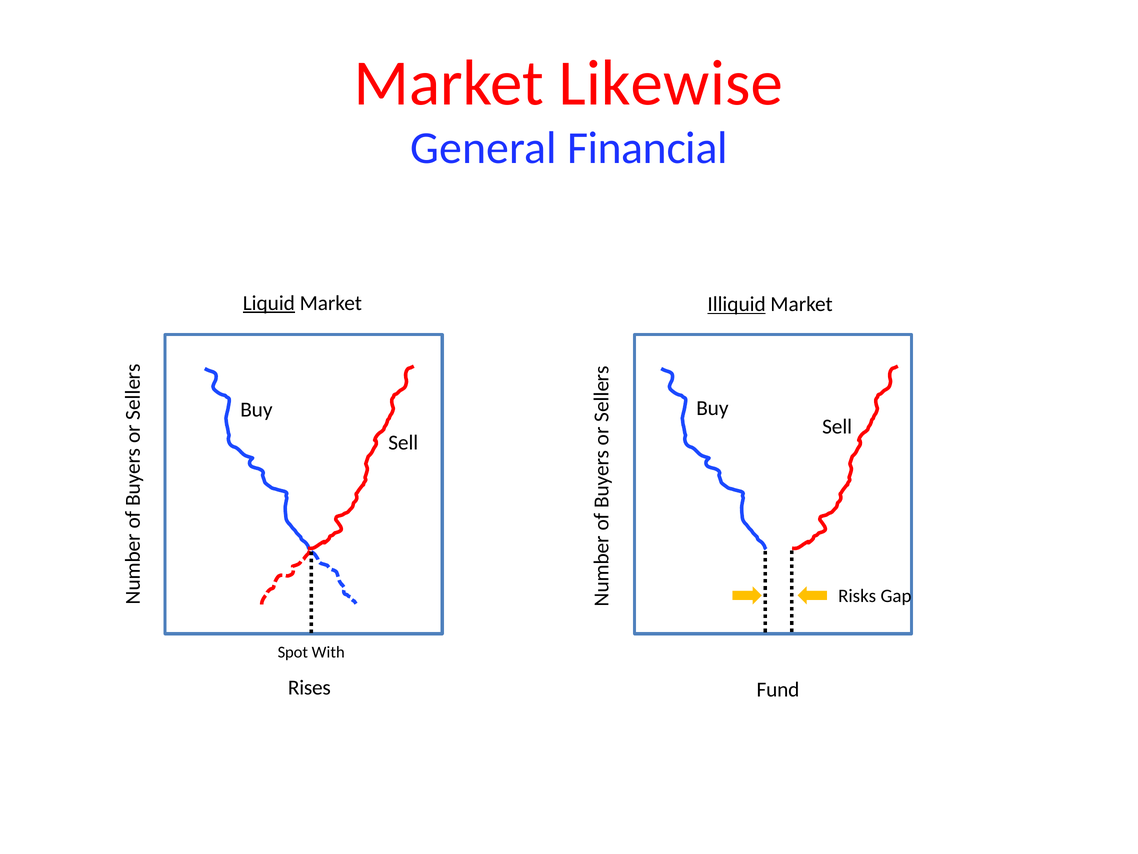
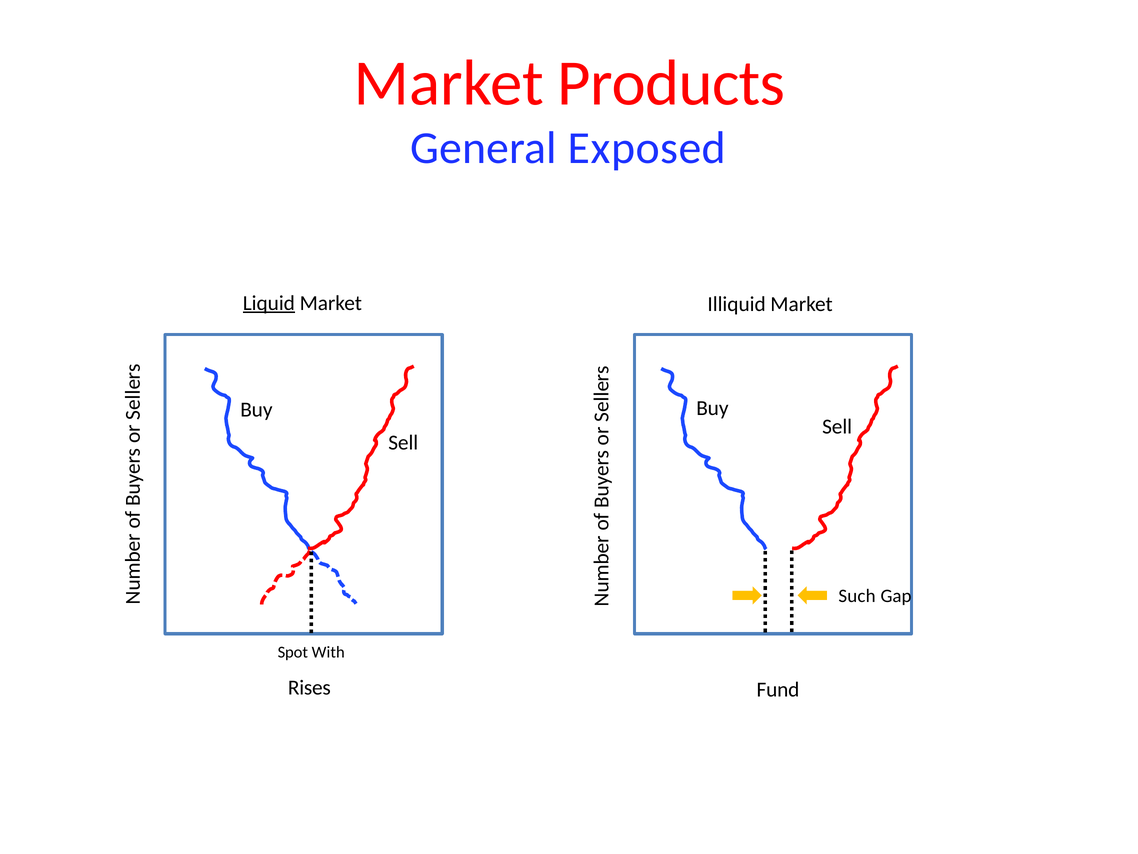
Likewise: Likewise -> Products (671, 83)
Financial: Financial -> Exposed (647, 148)
Illiquid underline: present -> none (737, 304)
Risks: Risks -> Such (857, 596)
